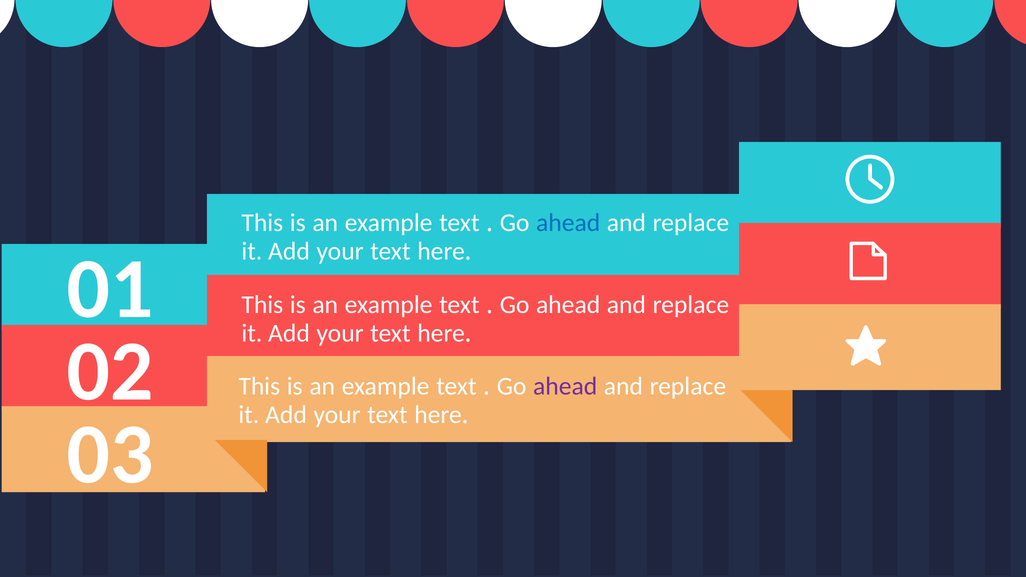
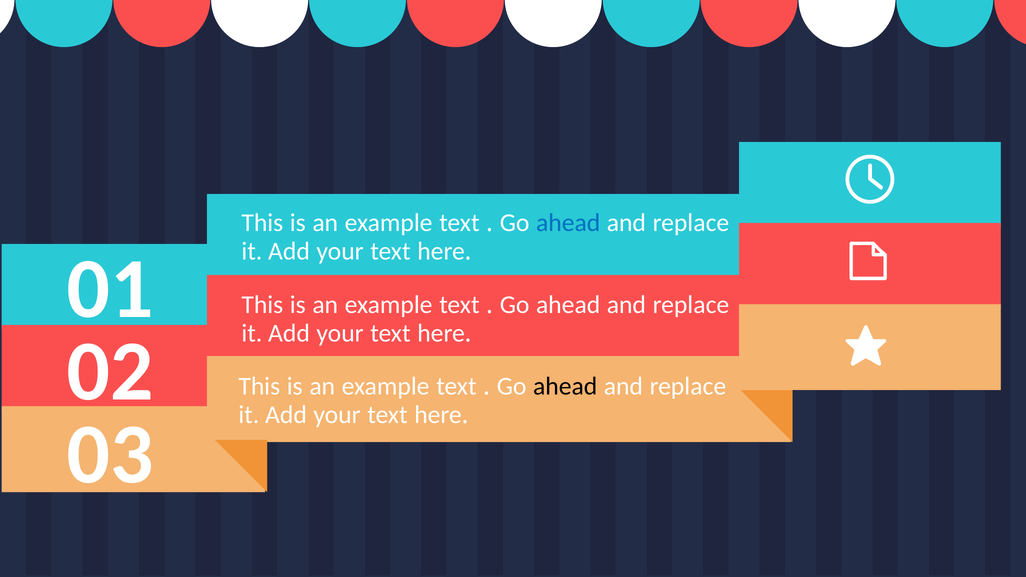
ahead colour: purple -> black (565, 386)
